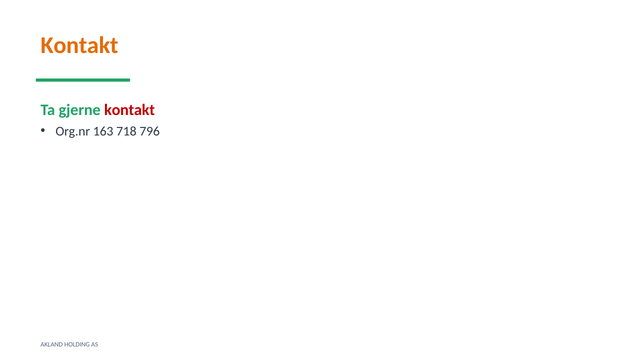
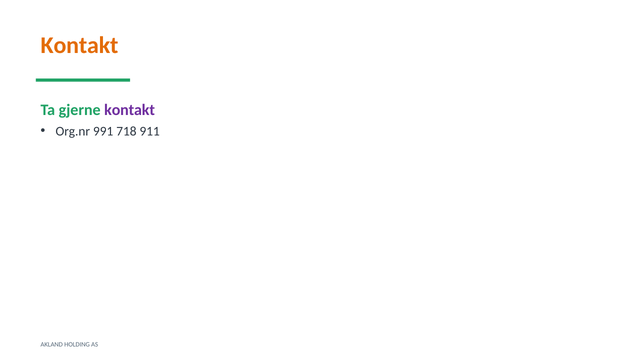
kontakt colour: red -> purple (130, 110)
163: 163 -> 991 (103, 131)
796: 796 -> 911 (150, 131)
